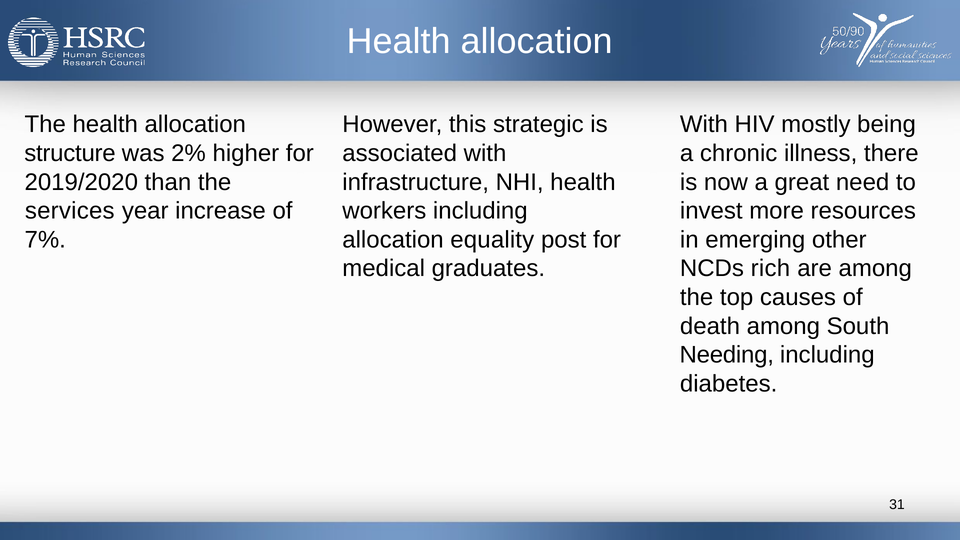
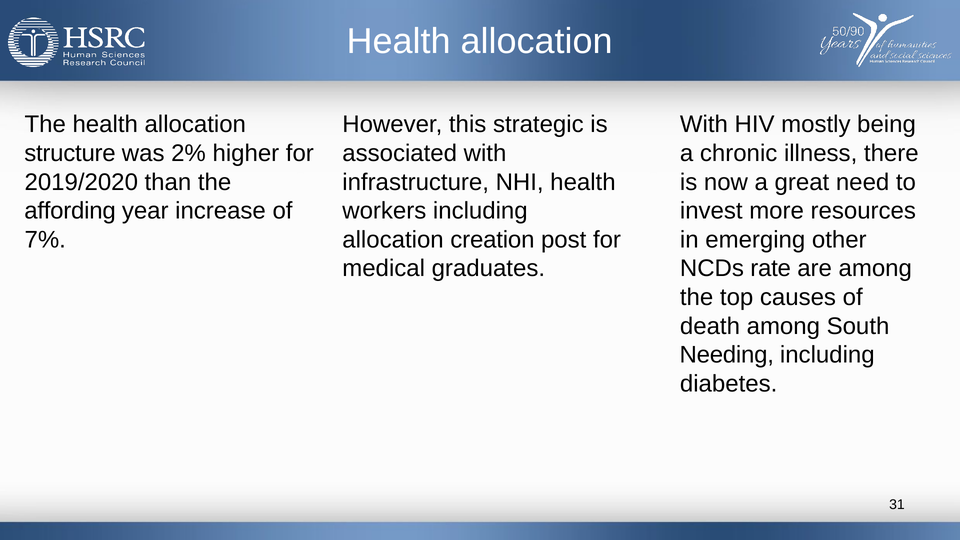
services: services -> affording (70, 211)
equality: equality -> creation (492, 240)
rich: rich -> rate (771, 269)
